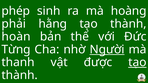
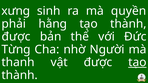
phép: phép -> xưng (16, 11)
hoàng: hoàng -> quyền (129, 11)
hoàn: hoàn -> được (16, 37)
Người underline: present -> none (107, 50)
